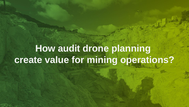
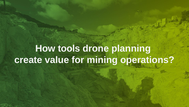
audit: audit -> tools (69, 48)
